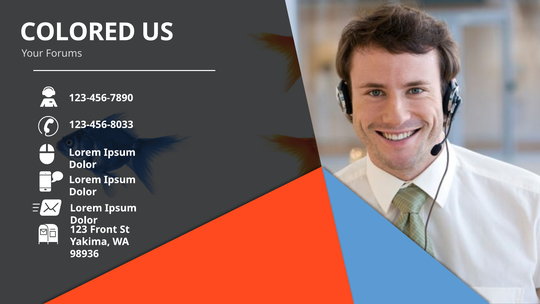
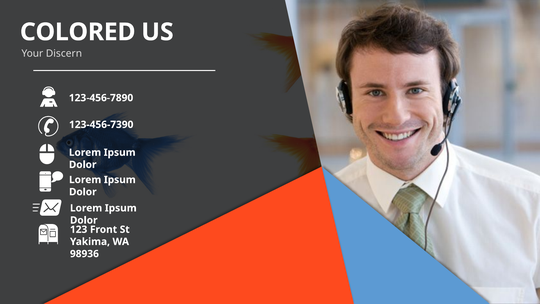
Forums: Forums -> Discern (64, 54)
123-456-8033: 123-456-8033 -> 123-456-7390 (101, 125)
